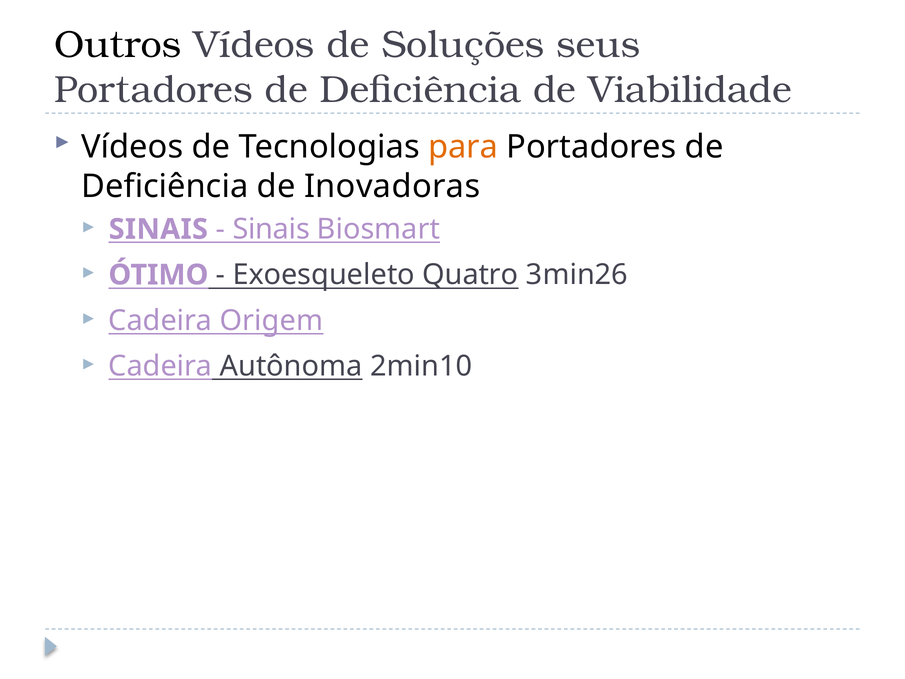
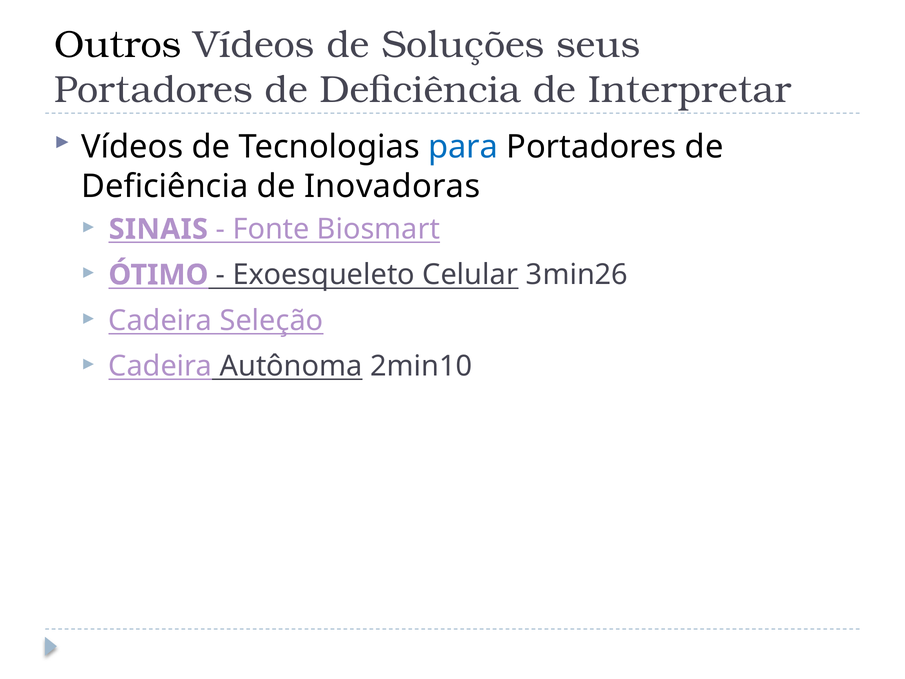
Viabilidade: Viabilidade -> Interpretar (690, 90)
para colour: orange -> blue (463, 147)
Sinais: Sinais -> Fonte (271, 229)
Quatro: Quatro -> Celular (470, 275)
Origem: Origem -> Seleção (271, 320)
